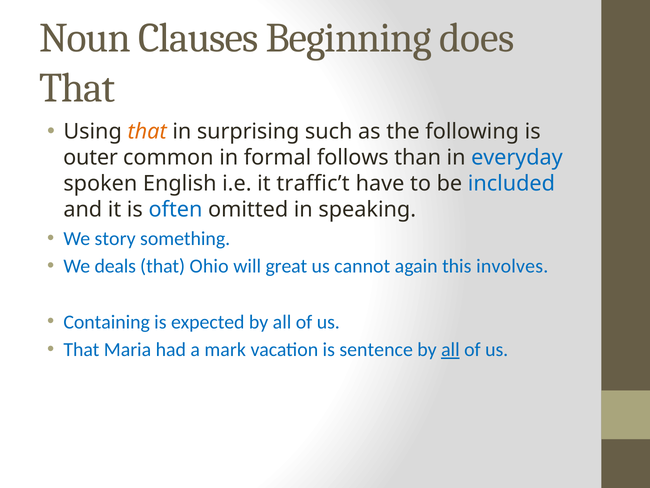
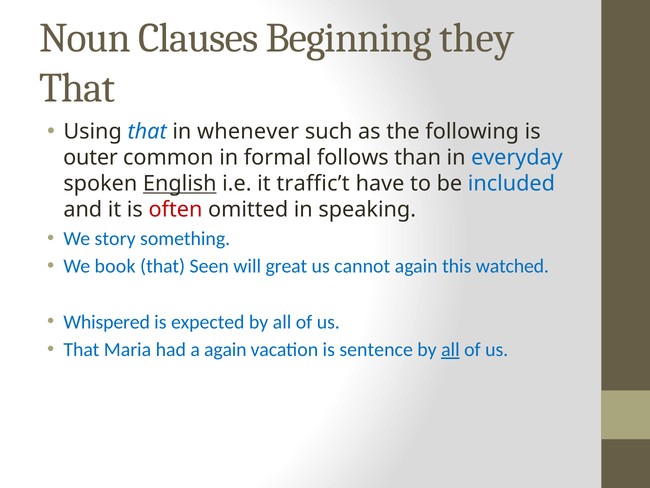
does: does -> they (477, 38)
that colour: orange -> blue (147, 132)
surprising: surprising -> whenever (248, 132)
English underline: none -> present (180, 184)
often colour: blue -> red (175, 210)
deals: deals -> book (115, 266)
Ohio: Ohio -> Seen (209, 266)
involves: involves -> watched (512, 266)
Containing: Containing -> Whispered (107, 322)
a mark: mark -> again (225, 349)
